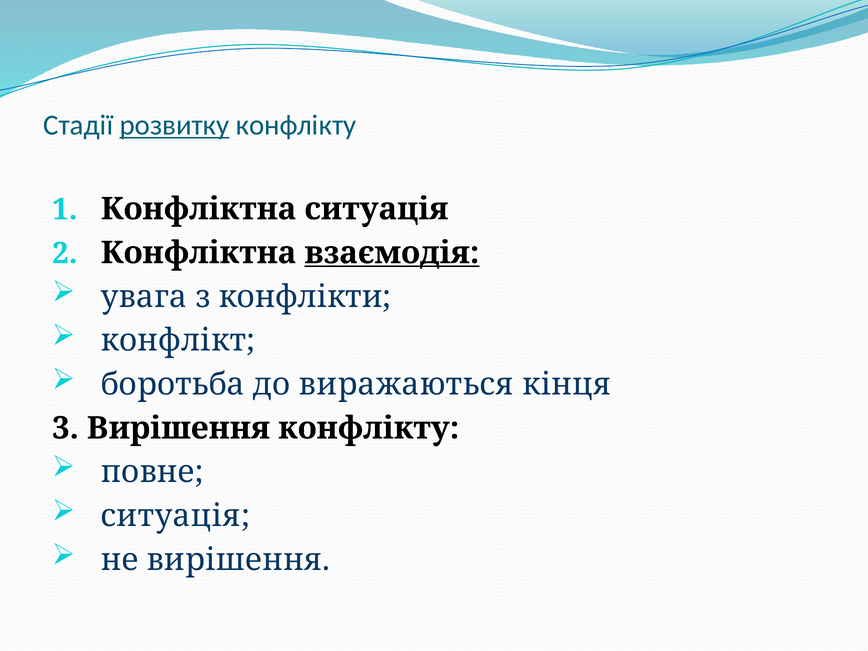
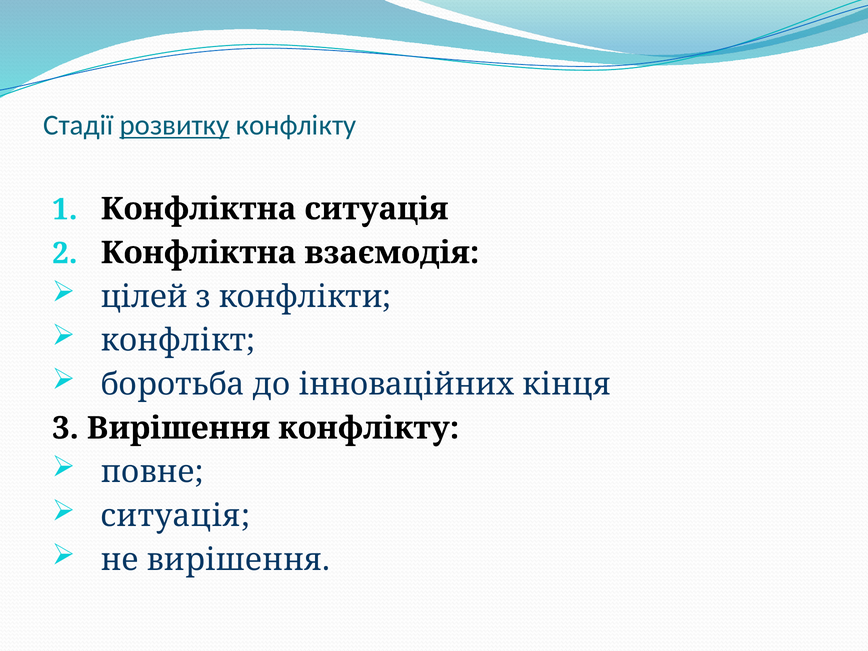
взаємодія underline: present -> none (392, 253)
увага: увага -> цілей (144, 297)
виражаються: виражаються -> інноваційних (406, 384)
